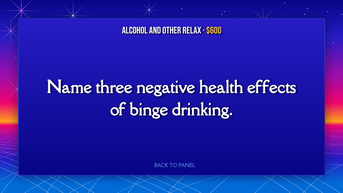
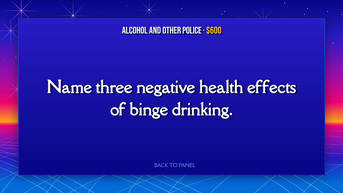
Relax: Relax -> Police (192, 30)
